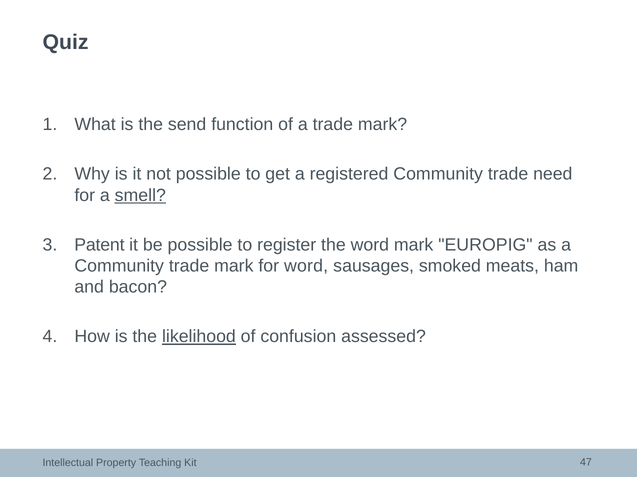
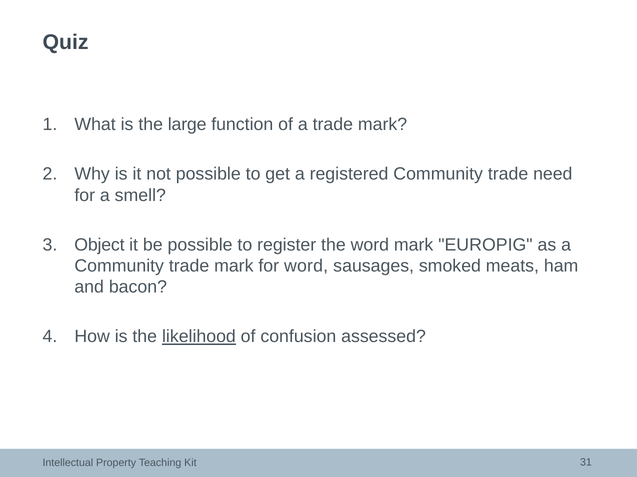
send: send -> large (187, 125)
smell underline: present -> none (140, 196)
Patent: Patent -> Object (99, 245)
47: 47 -> 31 (586, 463)
